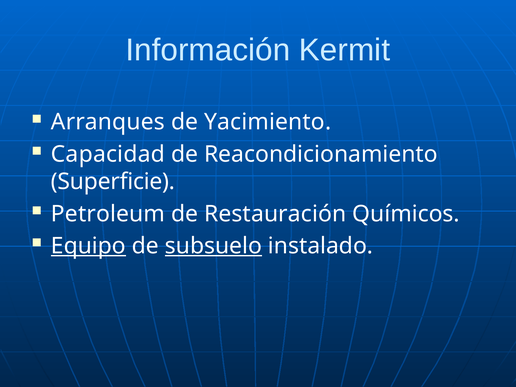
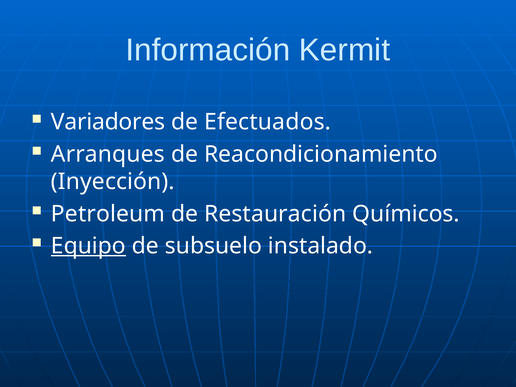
Arranques: Arranques -> Variadores (108, 122)
Yacimiento: Yacimiento -> Efectuados (268, 122)
Capacidad: Capacidad -> Arranques (108, 154)
Superficie: Superficie -> Inyección (113, 182)
subsuelo underline: present -> none (213, 246)
